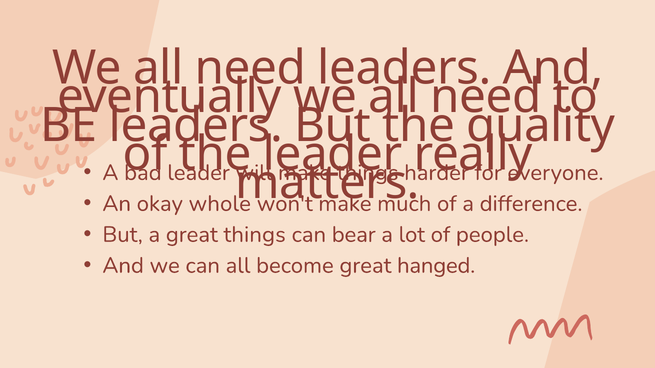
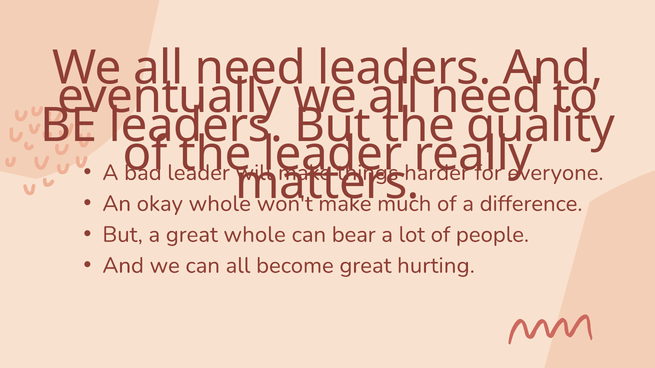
great things: things -> whole (255, 235)
hanged: hanged -> hurting (436, 266)
